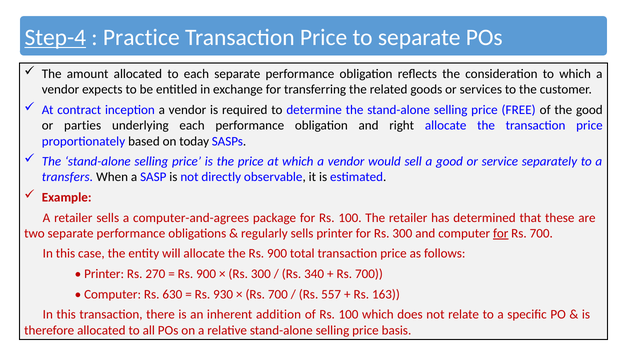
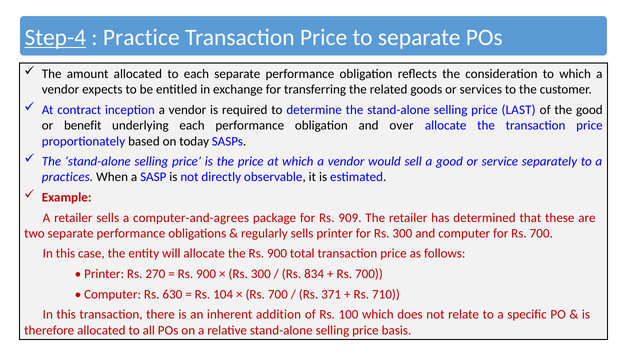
FREE: FREE -> LAST (519, 110)
parties: parties -> benefit (83, 125)
right: right -> over (402, 125)
transfers: transfers -> practices (67, 177)
for Rs 100: 100 -> 909 (350, 218)
for underline: present -> none (501, 233)
340: 340 -> 834 (314, 274)
930: 930 -> 104 (223, 294)
557: 557 -> 371 (331, 294)
163: 163 -> 710 (386, 294)
